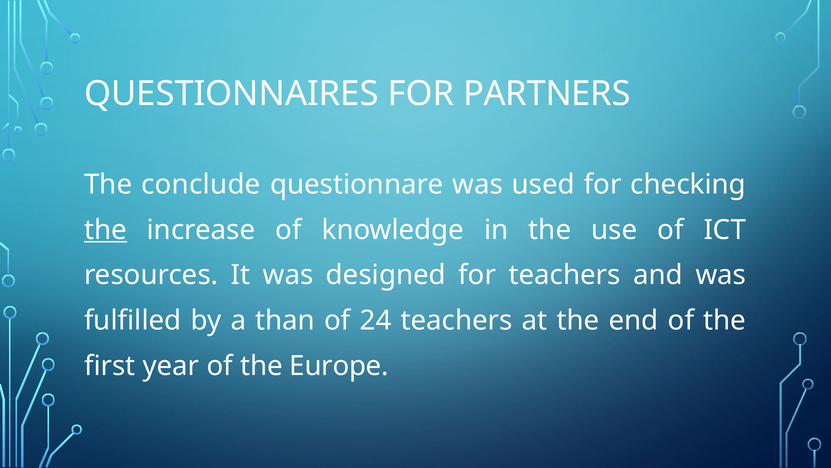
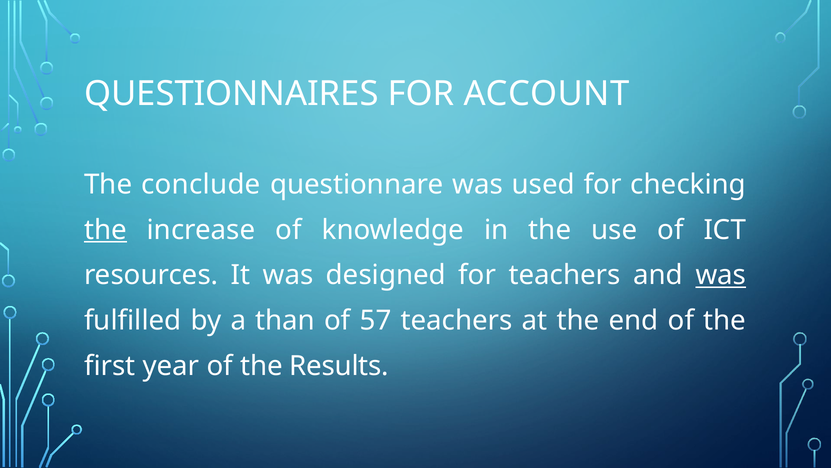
PARTNERS: PARTNERS -> ACCOUNT (546, 94)
was underline: none -> present (721, 275)
24: 24 -> 57 (376, 320)
Europe: Europe -> Results (339, 365)
